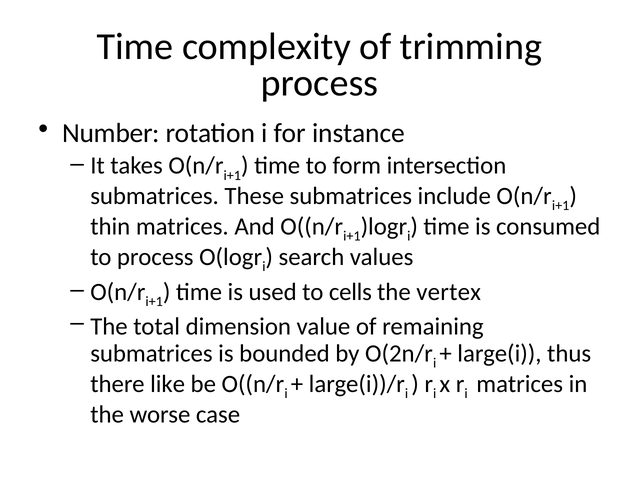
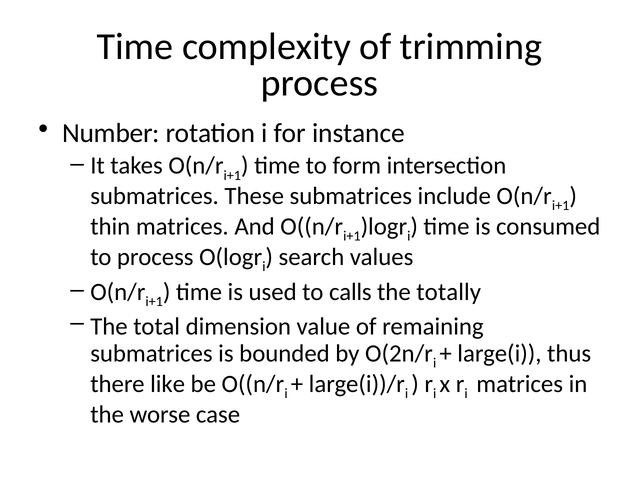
cells: cells -> calls (350, 292)
vertex: vertex -> totally (449, 292)
